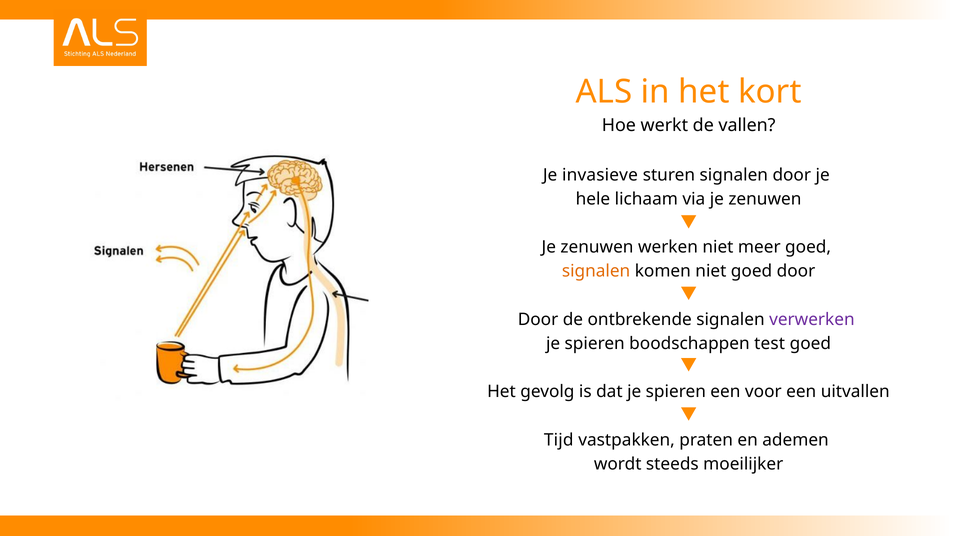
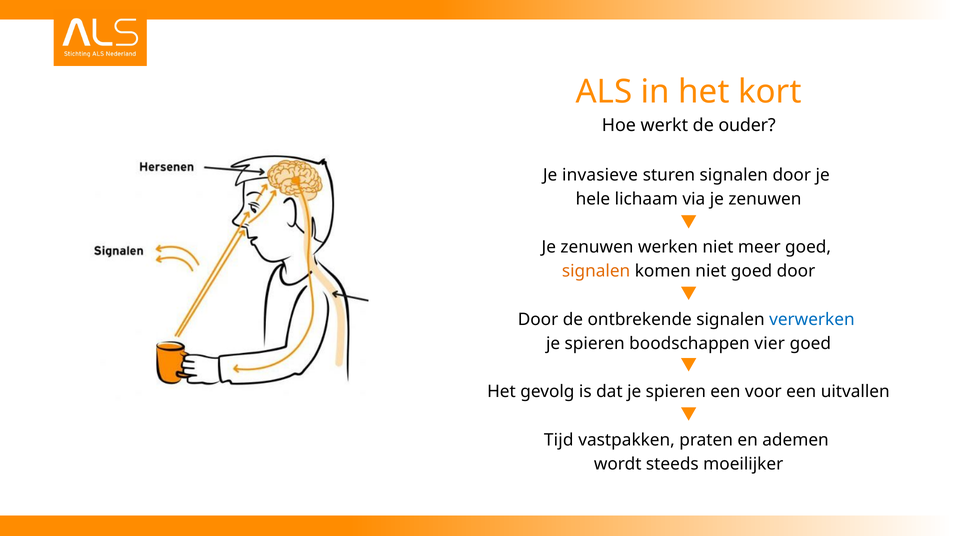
vallen: vallen -> ouder (747, 126)
verwerken colour: purple -> blue (812, 320)
test: test -> vier (770, 344)
